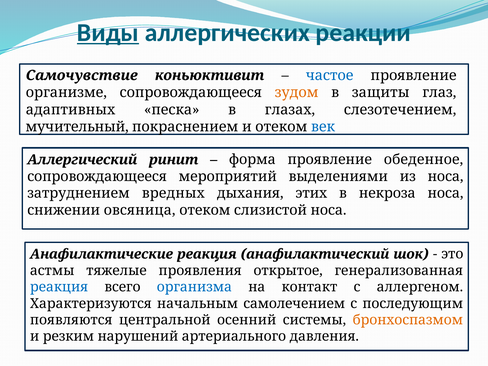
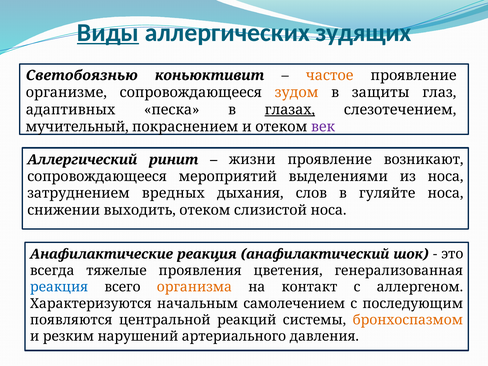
реакции: реакции -> зудящих (363, 33)
Самочувствие: Самочувствие -> Светобоязнью (82, 75)
частое colour: blue -> orange (330, 75)
глазах underline: none -> present (290, 110)
век colour: blue -> purple (323, 127)
форма: форма -> жизни (252, 160)
обеденное: обеденное -> возникают (424, 160)
этих: этих -> слов (311, 193)
некроза: некроза -> гуляйте (387, 193)
овсяница: овсяница -> выходить (140, 210)
астмы: астмы -> всегда (52, 271)
открытое: открытое -> цветения (288, 271)
организма colour: blue -> orange (194, 287)
осенний: осенний -> реакций (247, 320)
